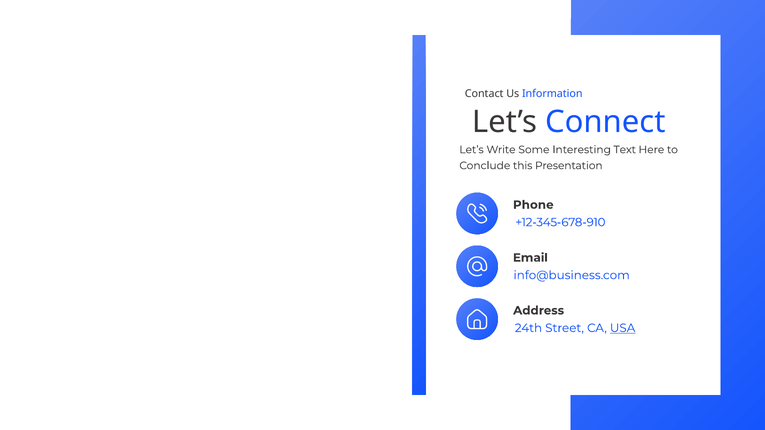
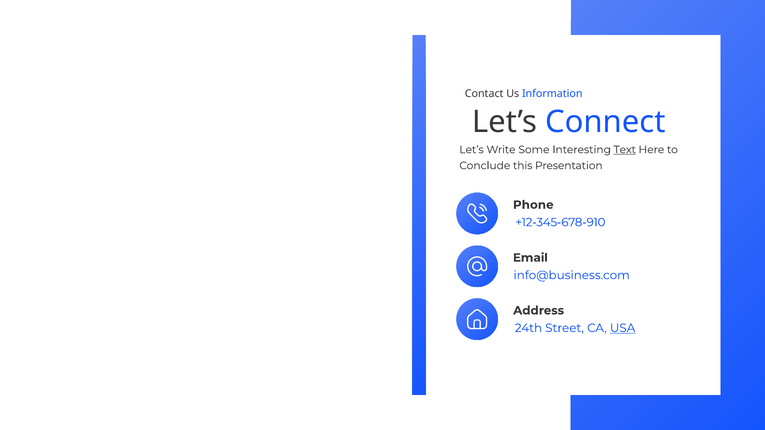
Text underline: none -> present (625, 150)
